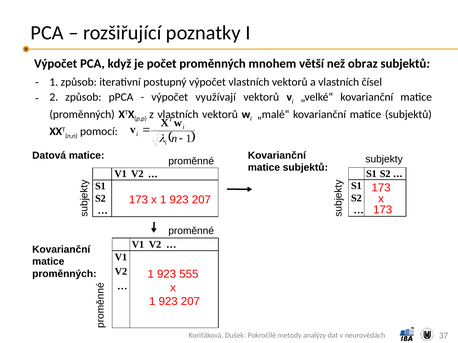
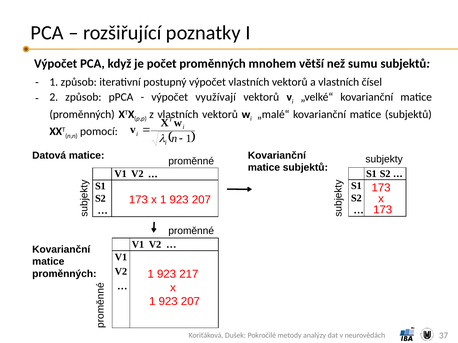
obraz: obraz -> sumu (363, 64)
555: 555 -> 217 (189, 274)
